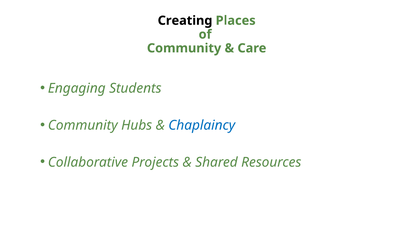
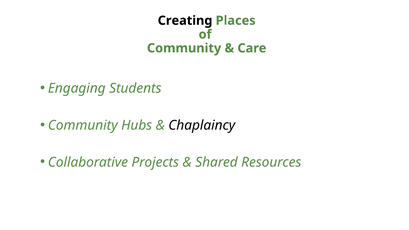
Chaplaincy colour: blue -> black (202, 125)
